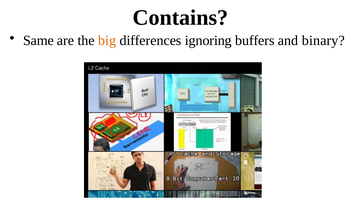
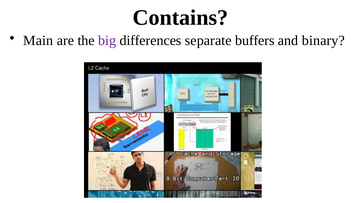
Same: Same -> Main (38, 41)
big colour: orange -> purple (107, 41)
ignoring: ignoring -> separate (208, 41)
